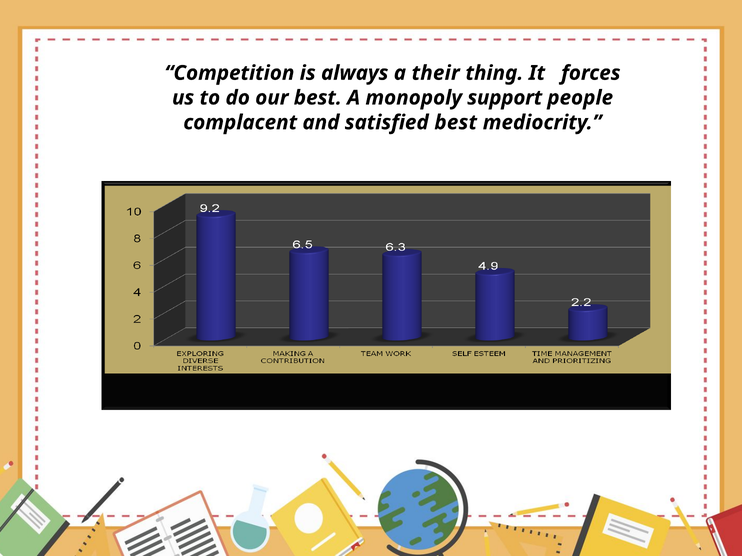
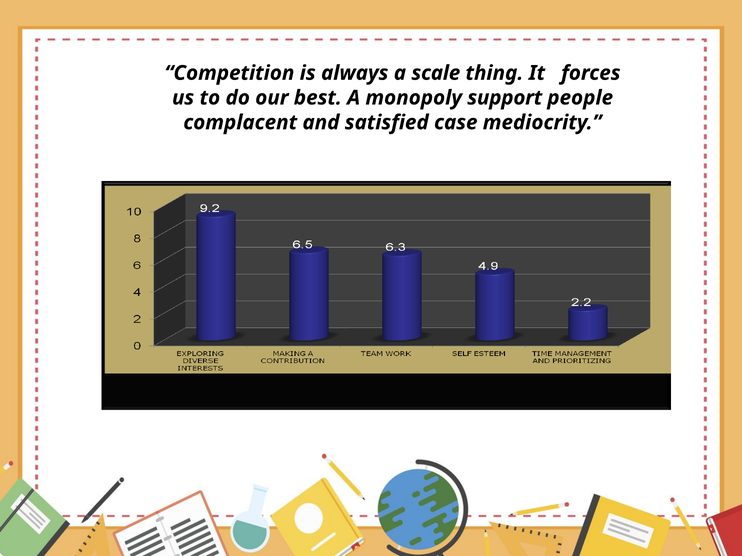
their: their -> scale (436, 73)
satisfied best: best -> case (456, 123)
